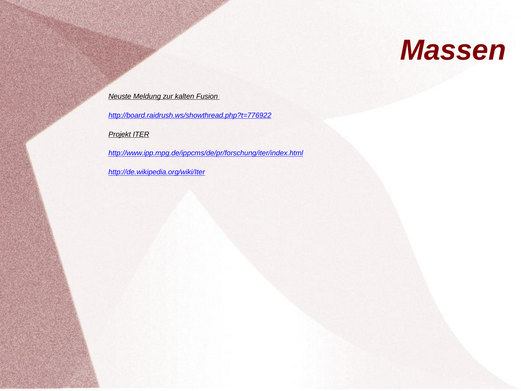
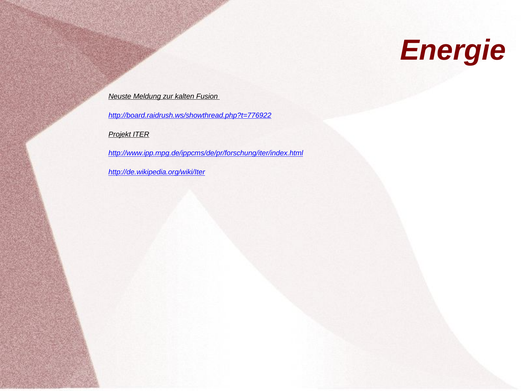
Massen: Massen -> Energie (453, 50)
